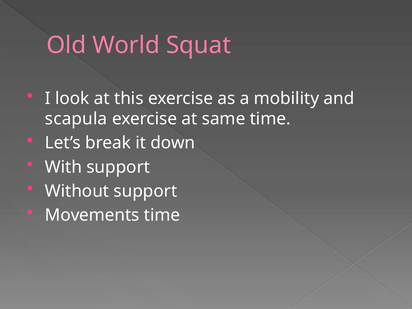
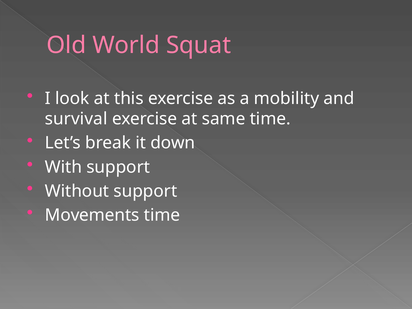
scapula: scapula -> survival (76, 119)
